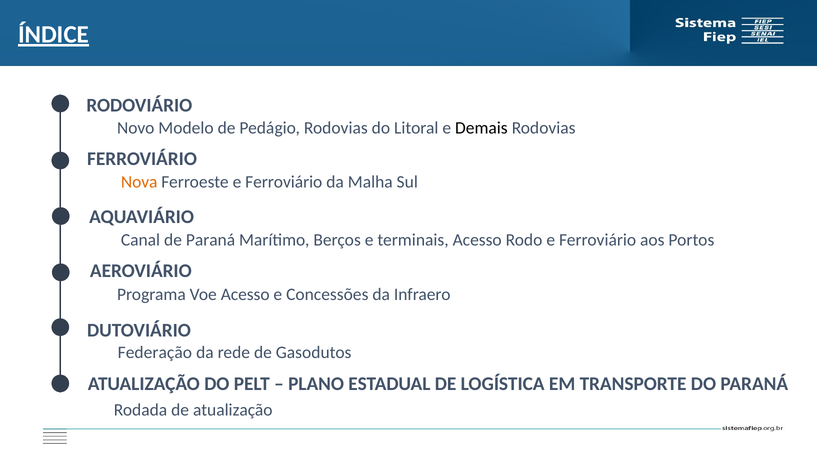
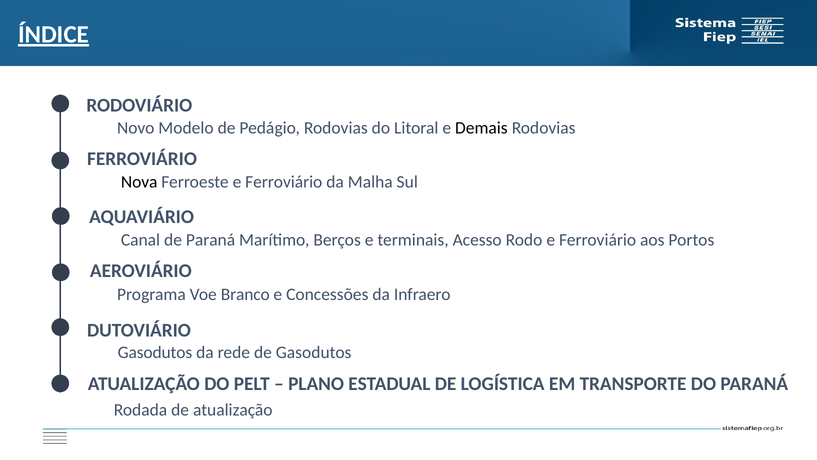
Nova colour: orange -> black (139, 182)
Voe Acesso: Acesso -> Branco (245, 294)
Federação: Federação -> Gasodutos (155, 352)
